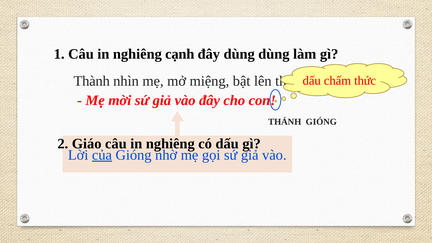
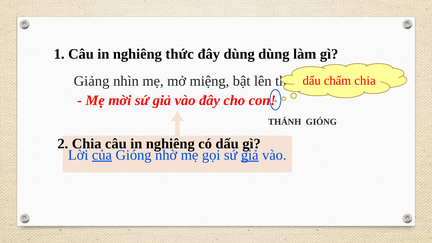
cạnh: cạnh -> thức (180, 54)
Thành: Thành -> Giảng (92, 81)
thức: thức -> chia (365, 81)
2 Giáo: Giáo -> Chia (87, 144)
giả underline: none -> present (250, 155)
